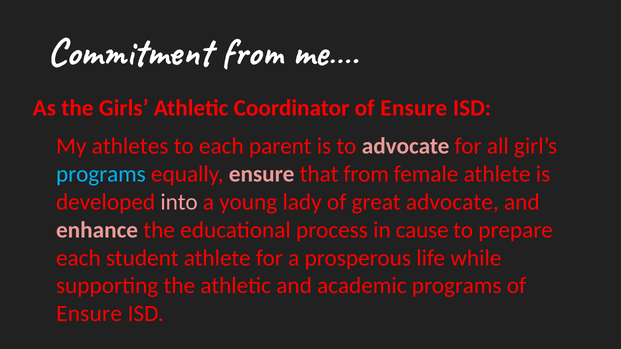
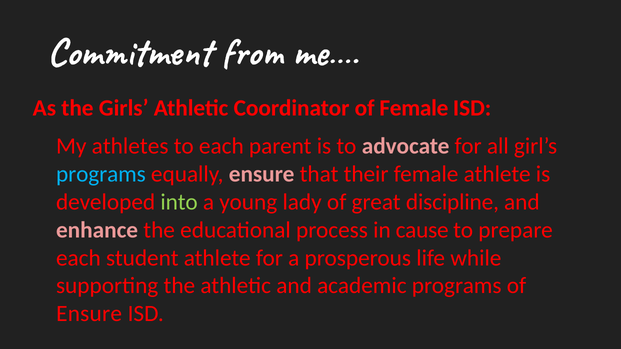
Coordinator of Ensure: Ensure -> Female (414, 108)
that from: from -> their (366, 174)
into colour: pink -> light green (179, 202)
great advocate: advocate -> discipline (452, 202)
